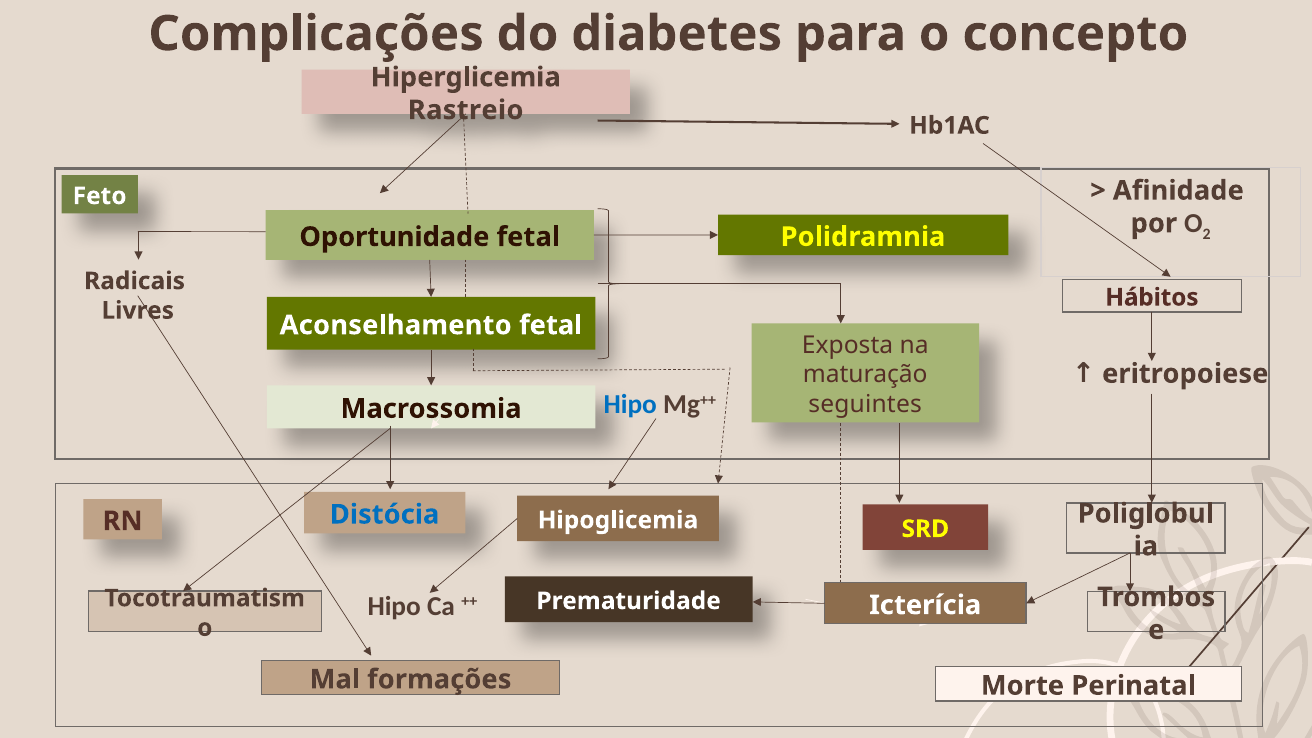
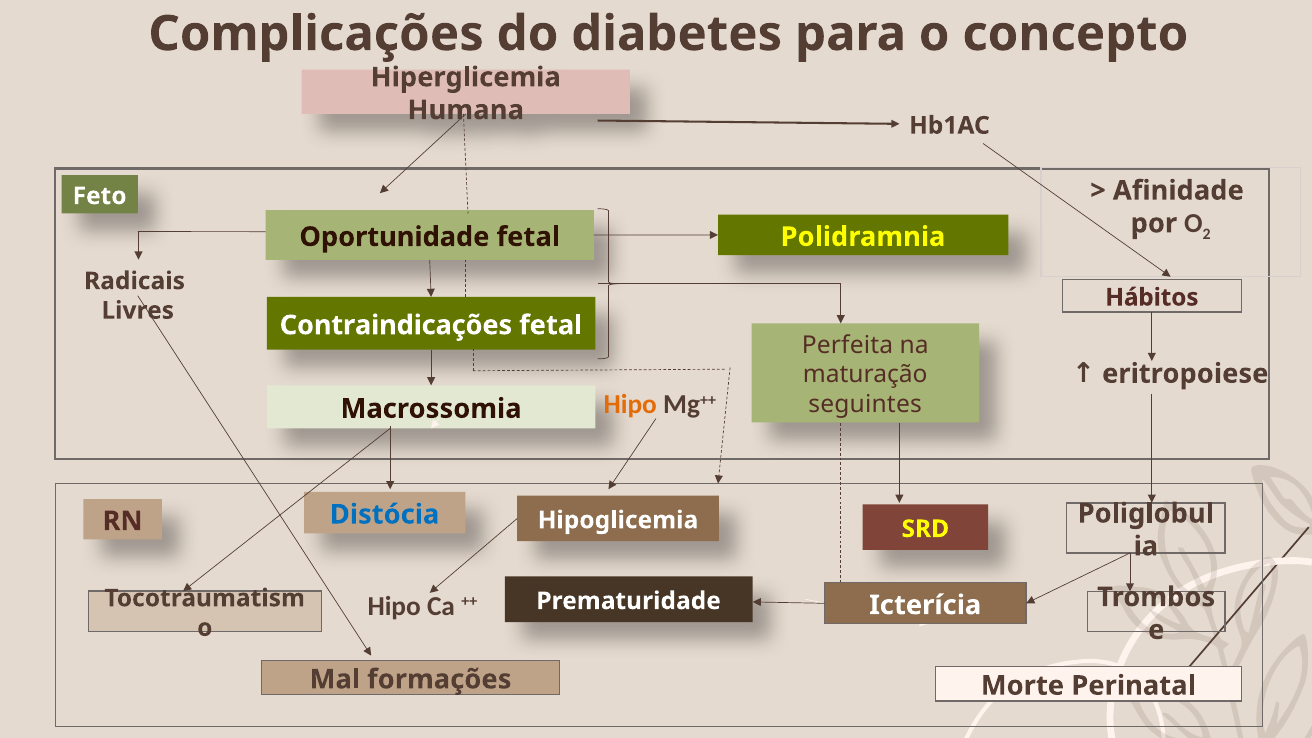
Rastreio: Rastreio -> Humana (466, 110)
Aconselhamento: Aconselhamento -> Contraindicações (396, 325)
Exposta: Exposta -> Perfeita (847, 345)
Hipo colour: blue -> orange (630, 404)
